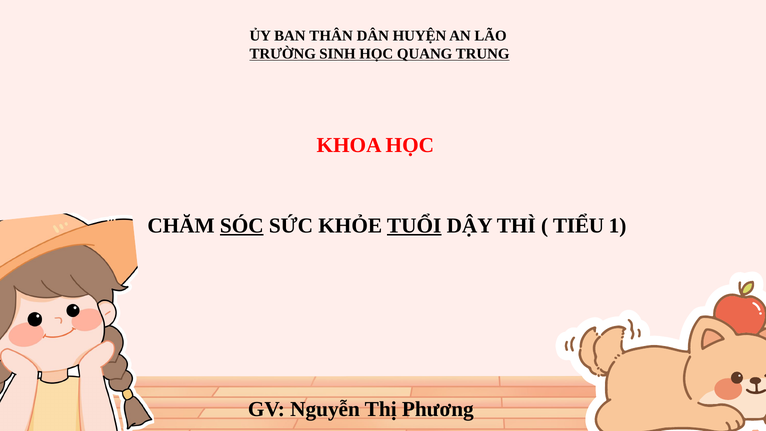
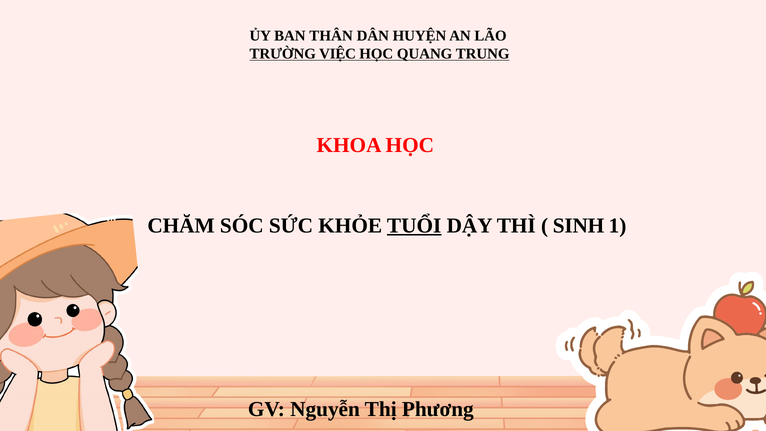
SINH: SINH -> VIỆC (338, 54)
SÓC underline: present -> none (242, 226)
TIỂU: TIỂU -> SINH (579, 226)
